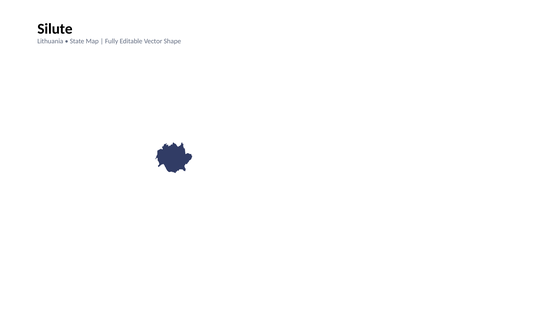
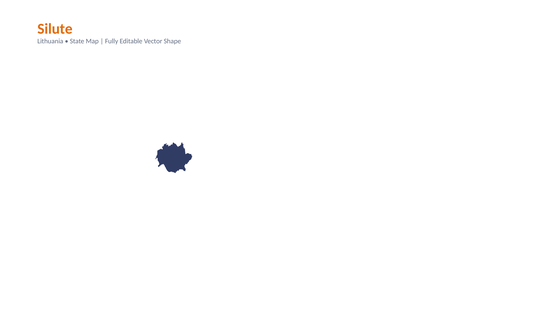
Silute colour: black -> orange (55, 29)
